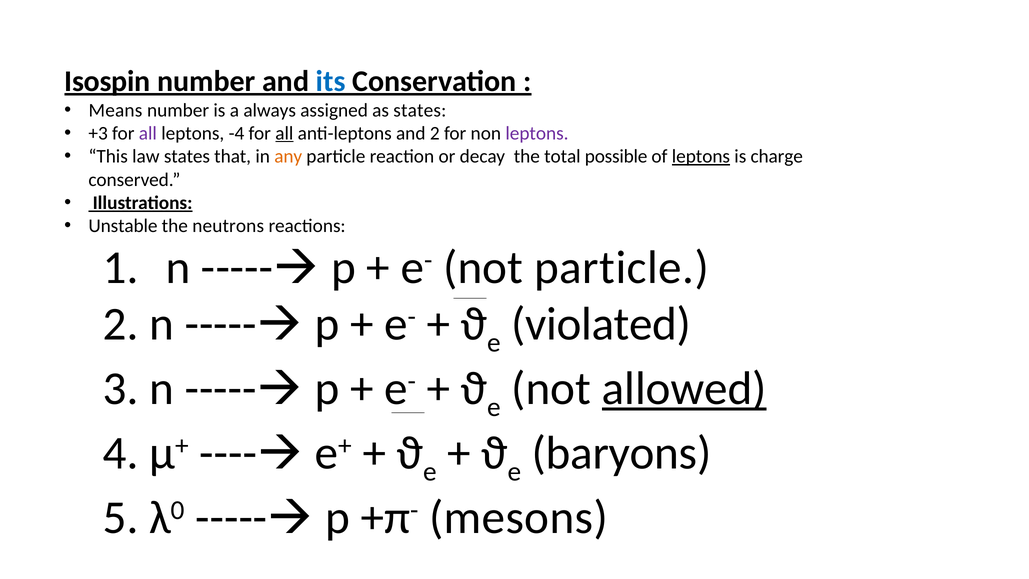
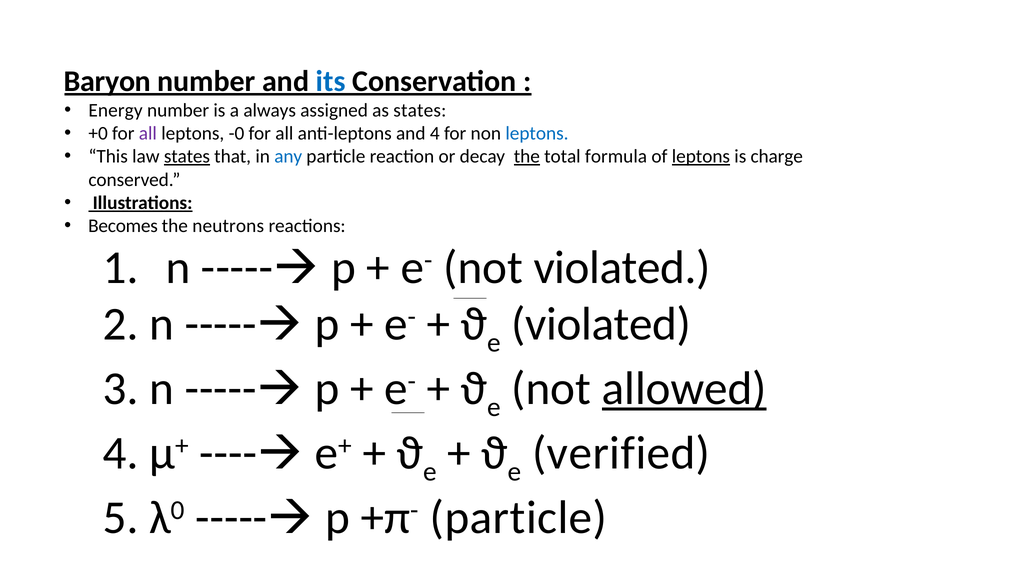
Isospin: Isospin -> Baryon (107, 81)
Means: Means -> Energy (116, 110)
+3: +3 -> +0 (98, 133)
-4: -4 -> -0 (236, 133)
all underline: present -> none (284, 133)
and 2: 2 -> 4 (435, 133)
leptons colour: purple -> blue (537, 133)
states underline: none -> present (187, 156)
any colour: orange -> blue (288, 156)
the underline: none -> present (527, 156)
possible: possible -> formula (616, 156)
Unstable: Unstable -> Becomes (123, 226)
not particle: particle -> violated (622, 268)
baryons: baryons -> verified (621, 453)
+π- mesons: mesons -> particle (518, 517)
